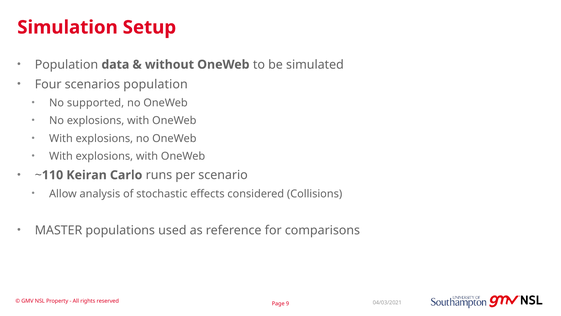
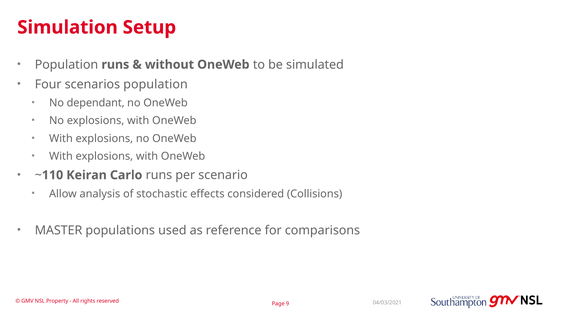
Population data: data -> runs (115, 64)
supported: supported -> dependant (96, 103)
